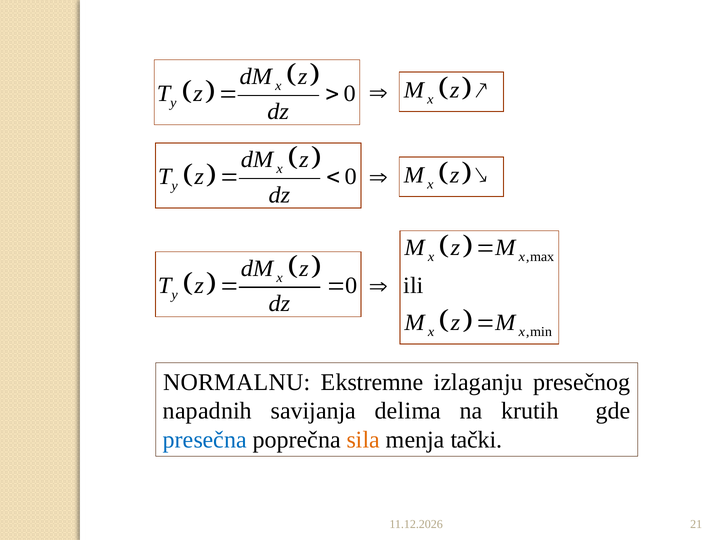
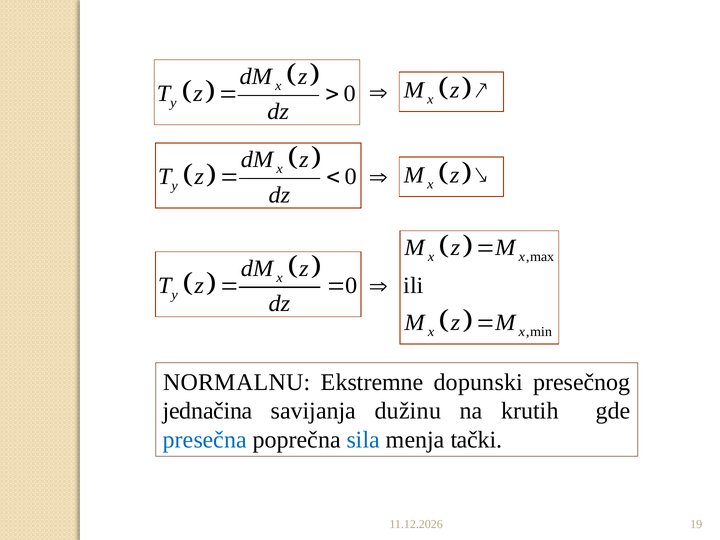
izlaganju: izlaganju -> dopunski (478, 382)
napadnih: napadnih -> jednačina (208, 411)
delima: delima -> dužinu (408, 411)
sila colour: orange -> blue (363, 440)
21: 21 -> 19 (696, 524)
